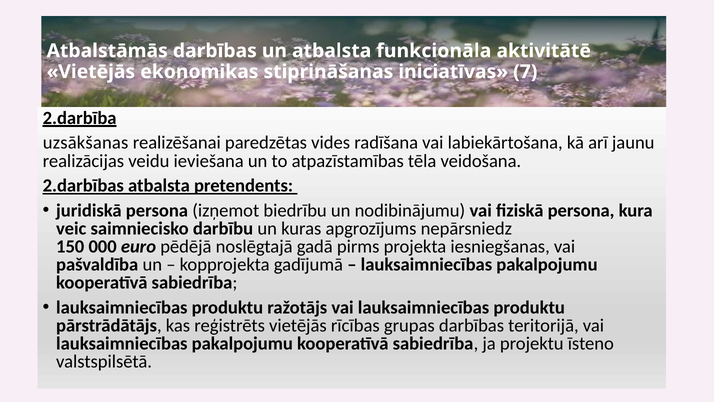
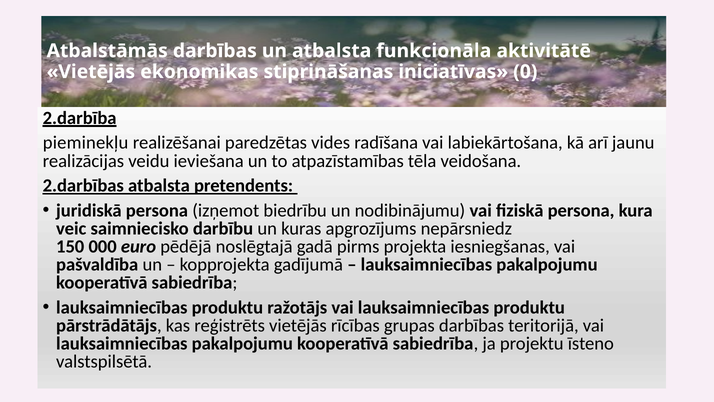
7: 7 -> 0 (525, 72)
uzsākšanas: uzsākšanas -> pieminekļu (86, 143)
